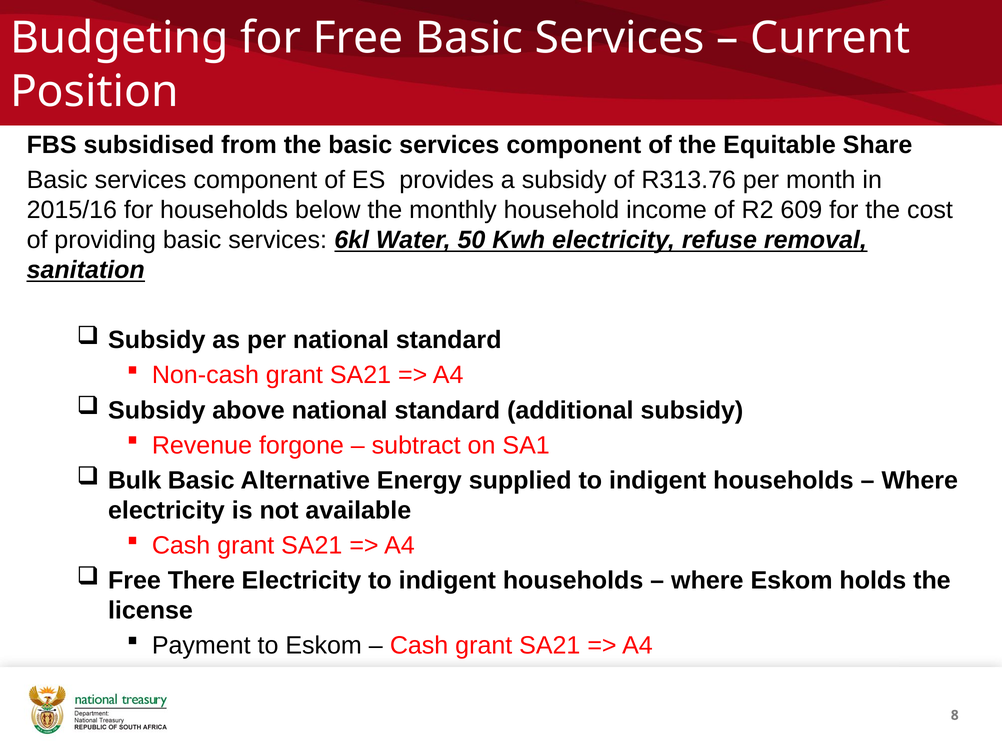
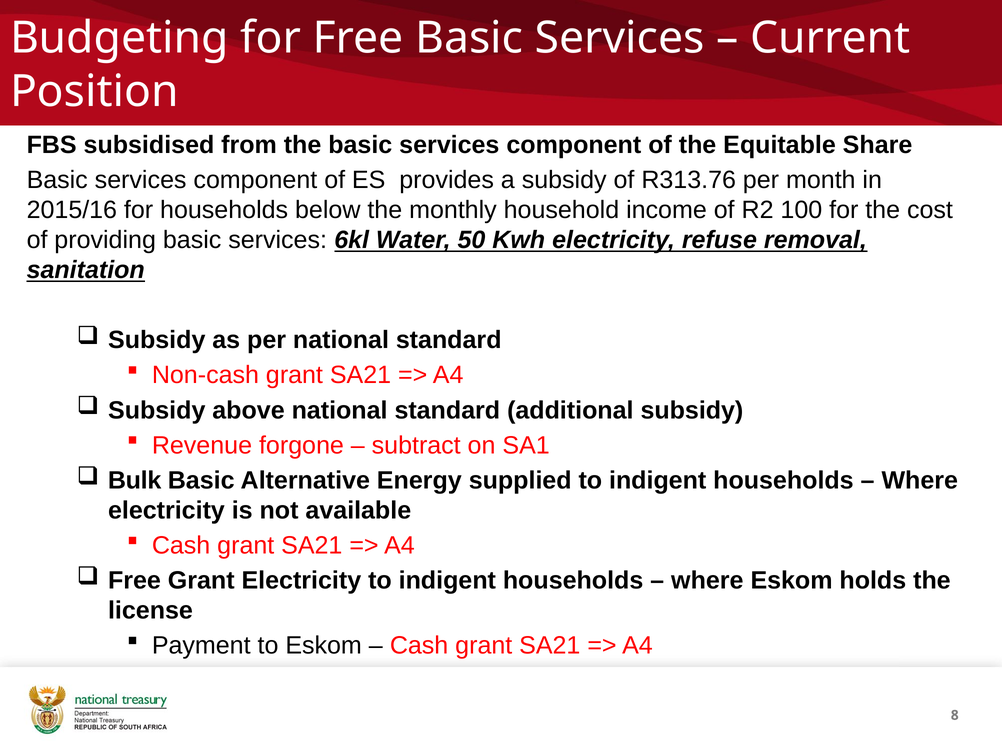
609: 609 -> 100 (801, 210)
Free There: There -> Grant (201, 581)
